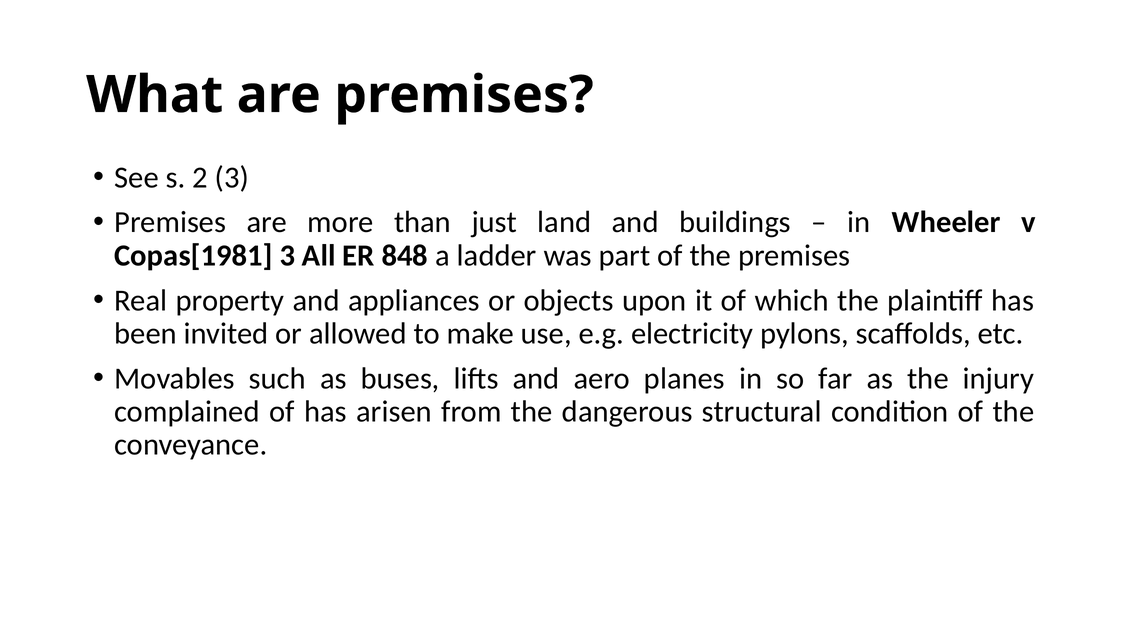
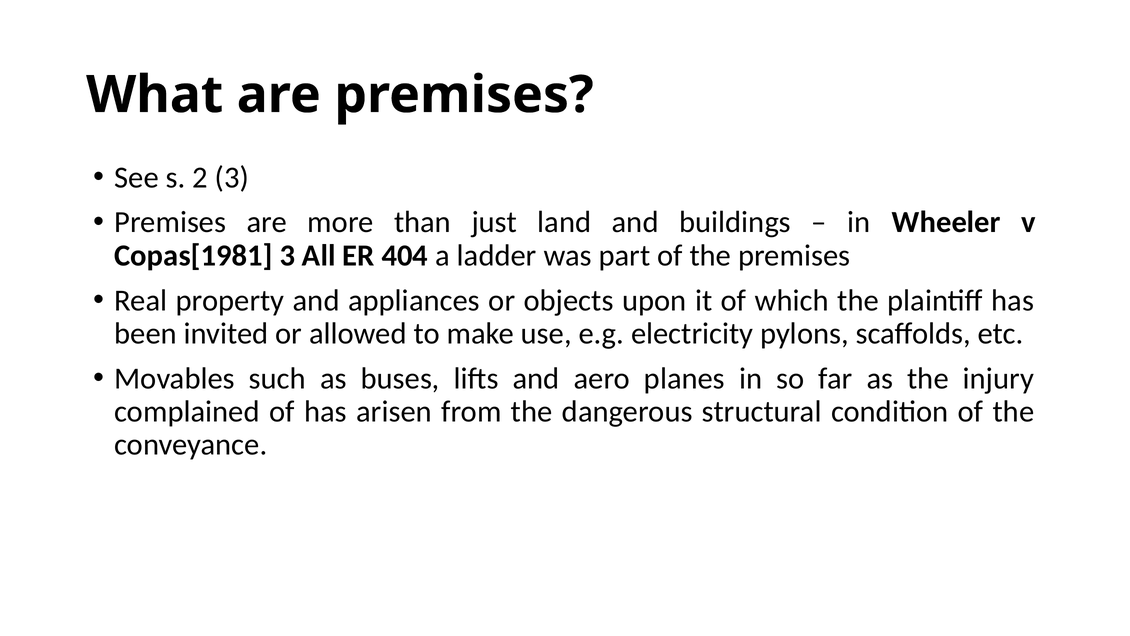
848: 848 -> 404 (405, 255)
